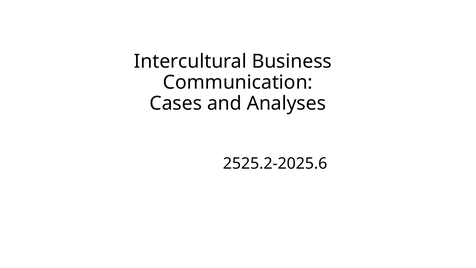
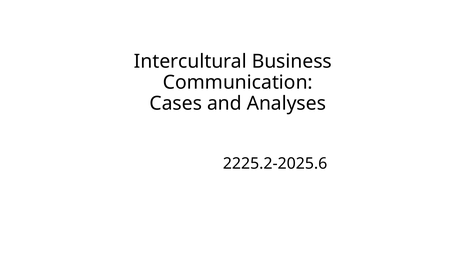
2525.2-2025.6: 2525.2-2025.6 -> 2225.2-2025.6 (275, 163)
